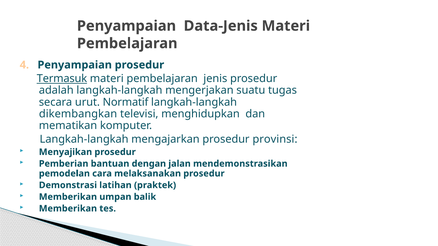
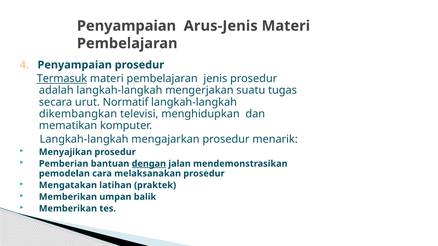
Data-Jenis: Data-Jenis -> Arus-Jenis (221, 26)
provinsi: provinsi -> menarik (275, 140)
dengan underline: none -> present (149, 164)
Demonstrasi: Demonstrasi -> Mengatakan (68, 185)
